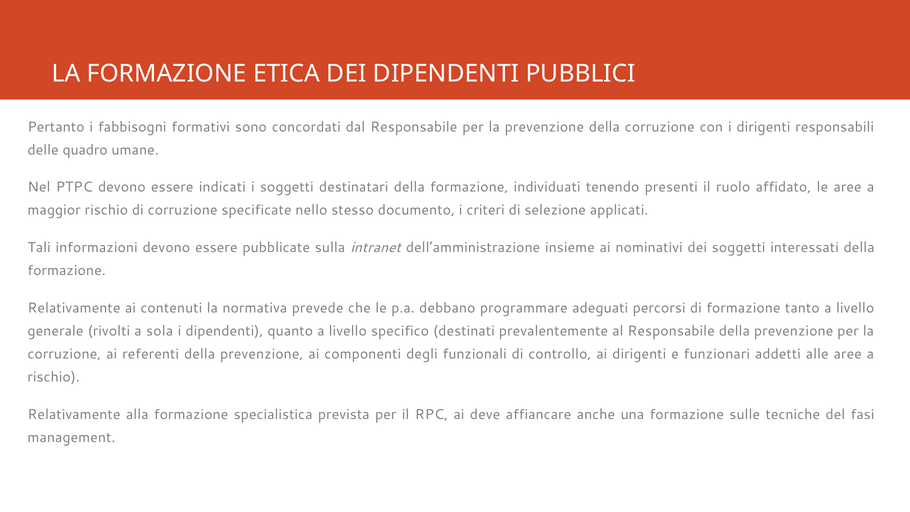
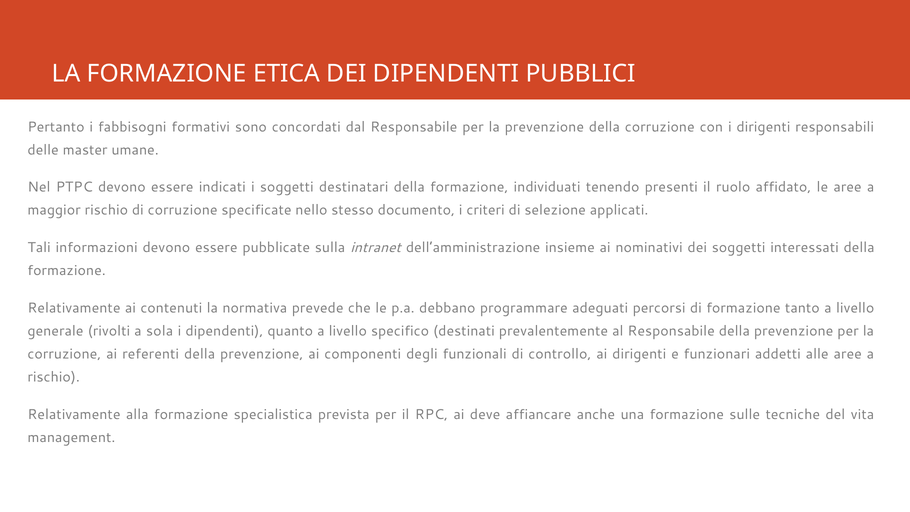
quadro: quadro -> master (85, 150)
fasi: fasi -> vita (862, 414)
